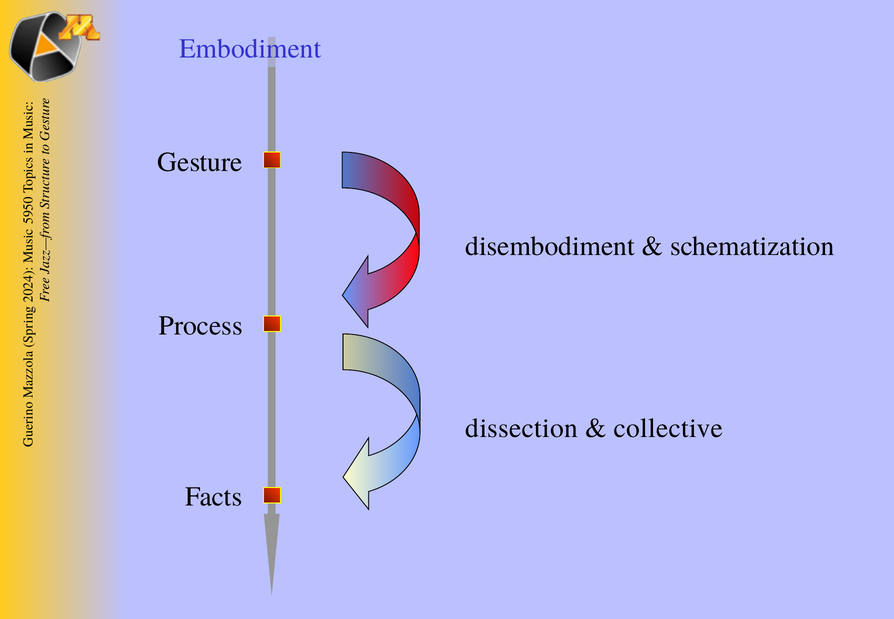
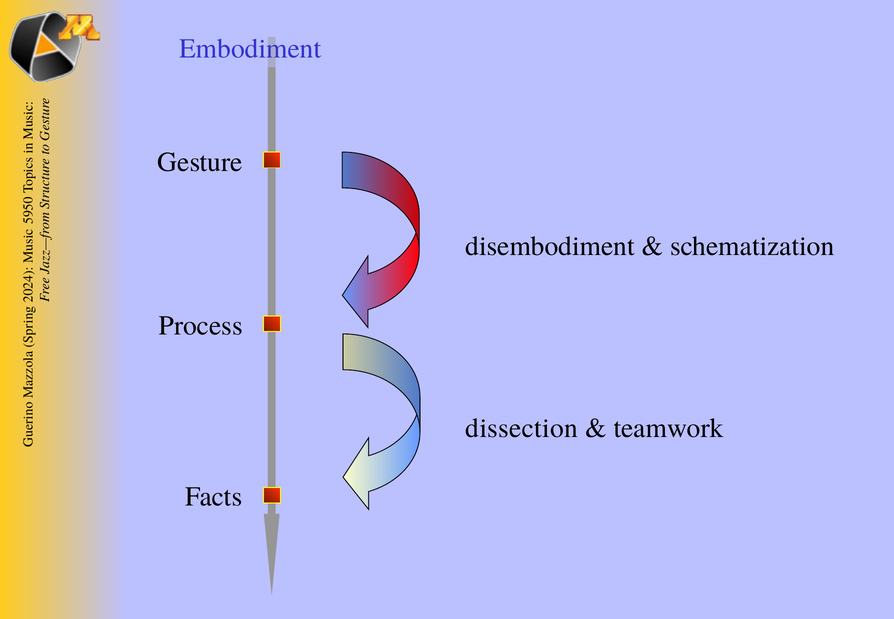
collective: collective -> teamwork (669, 428)
